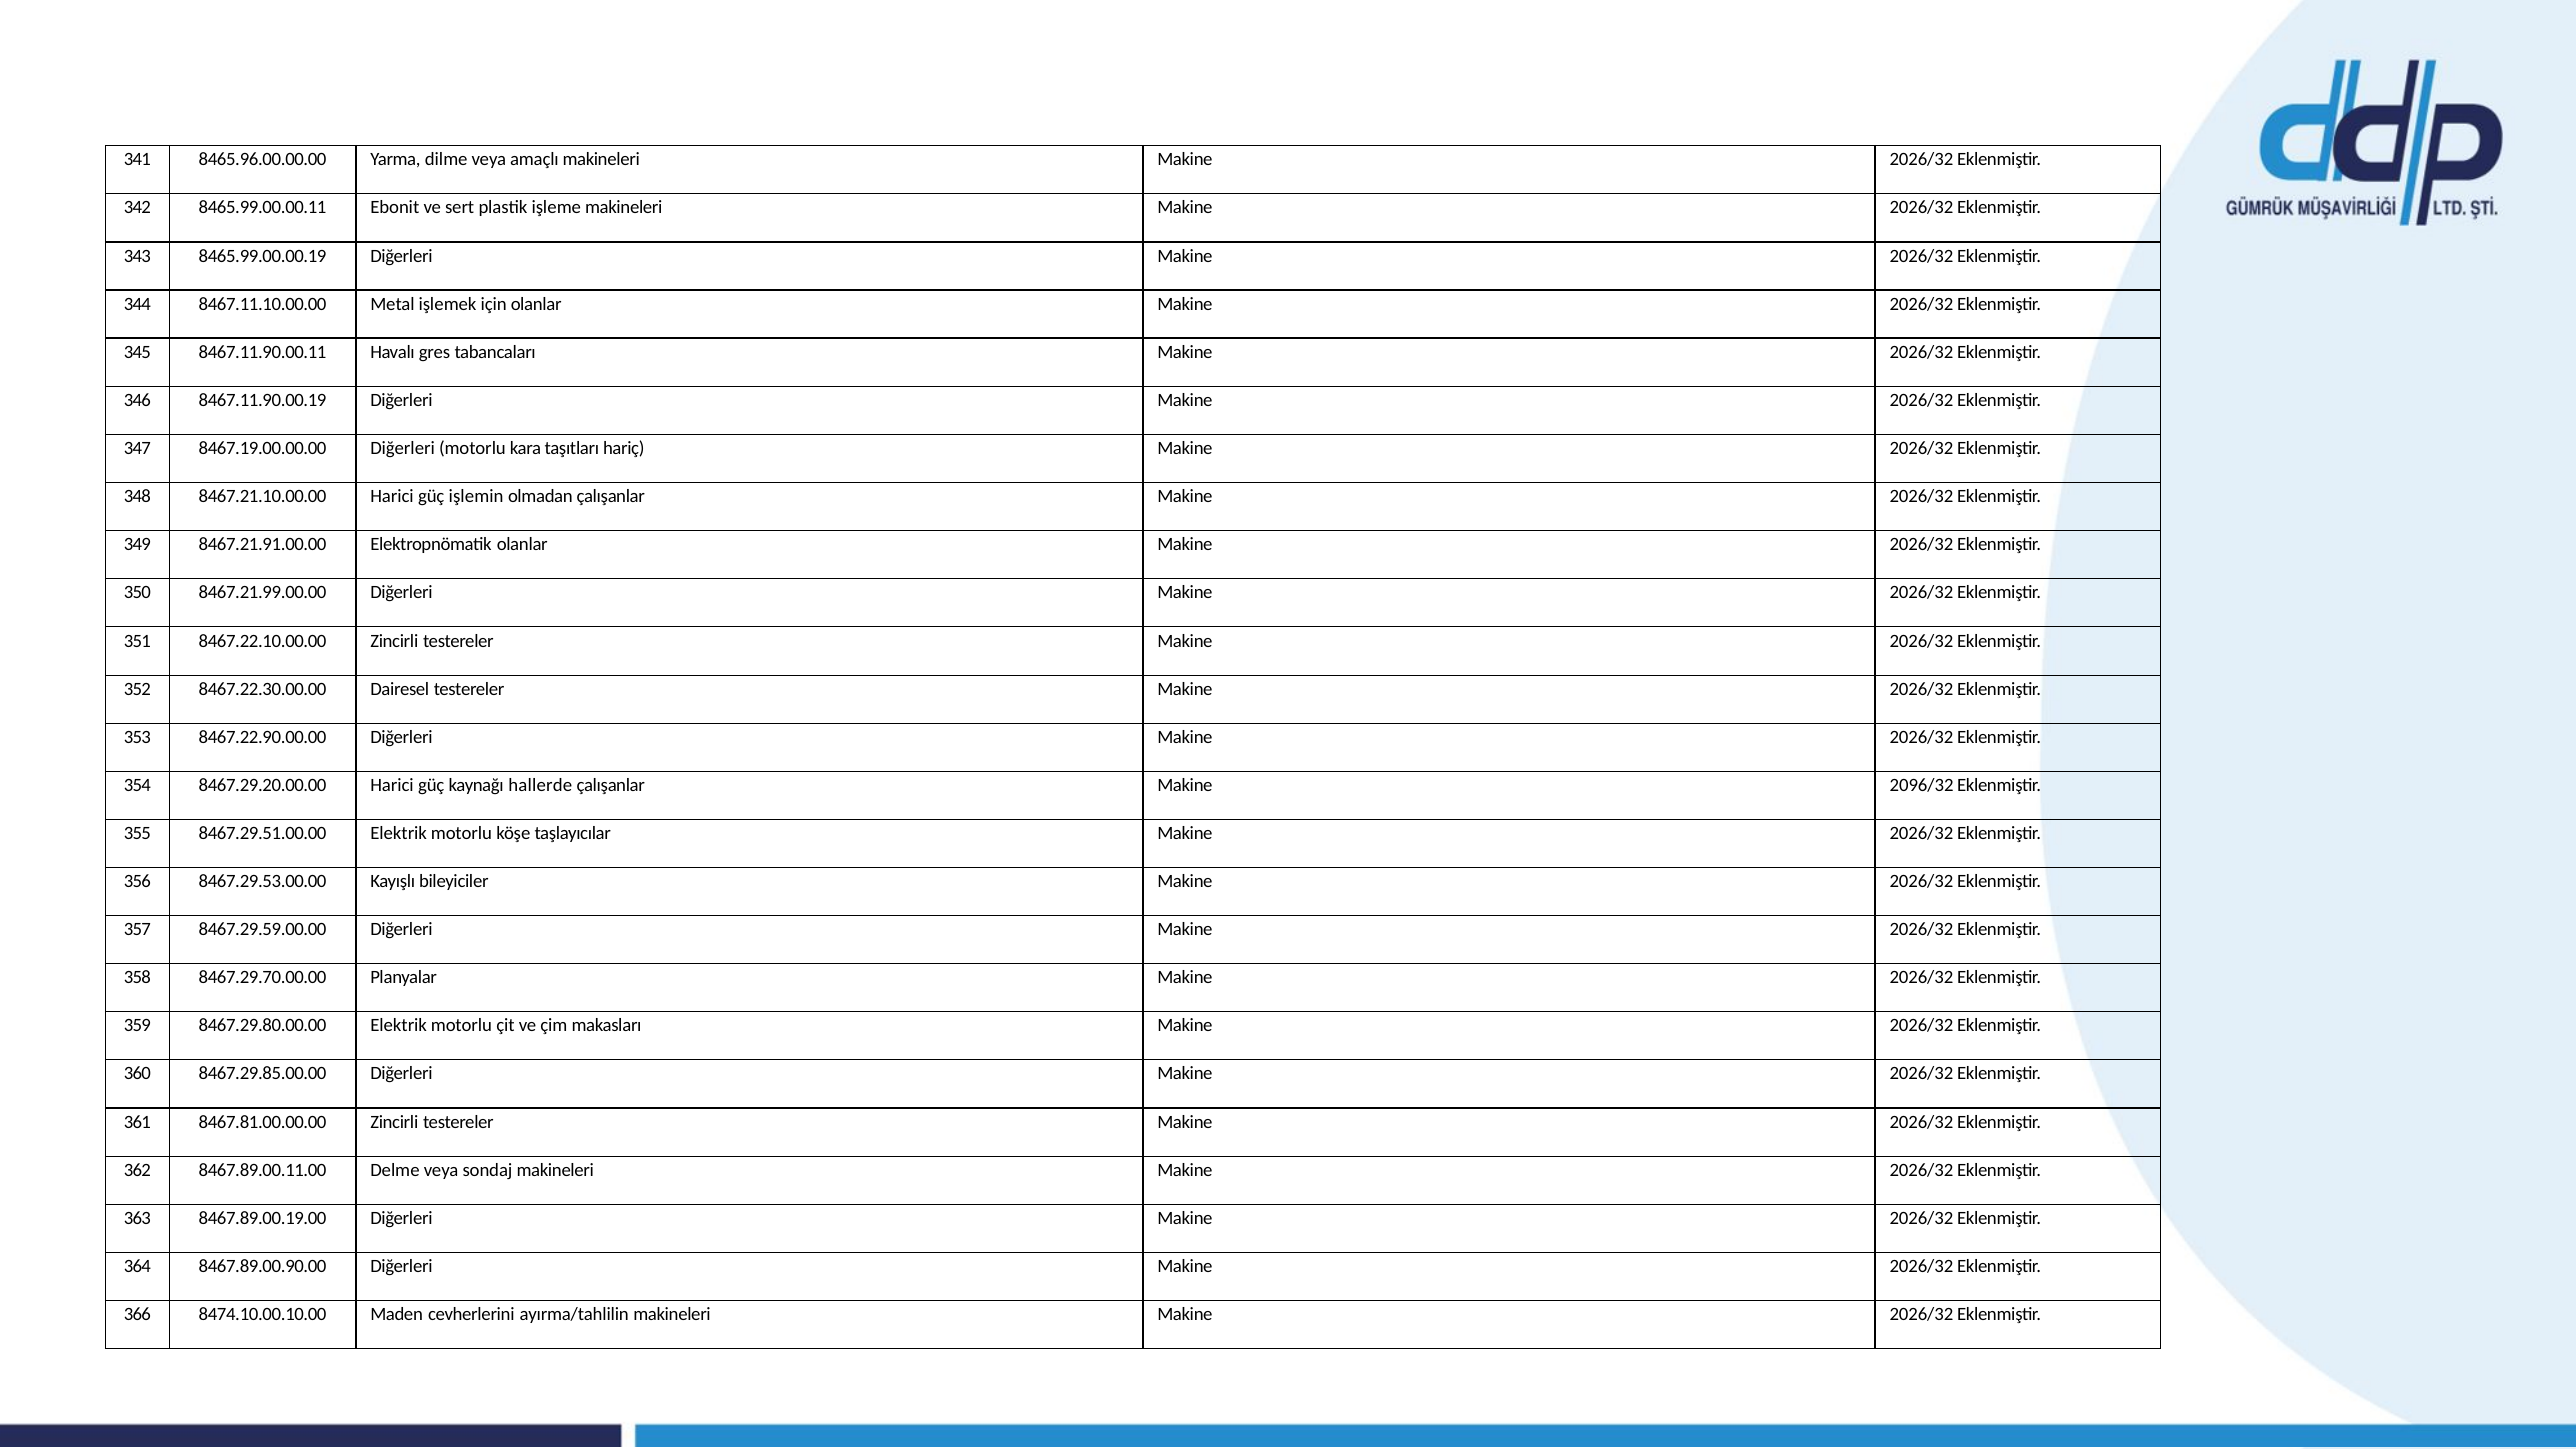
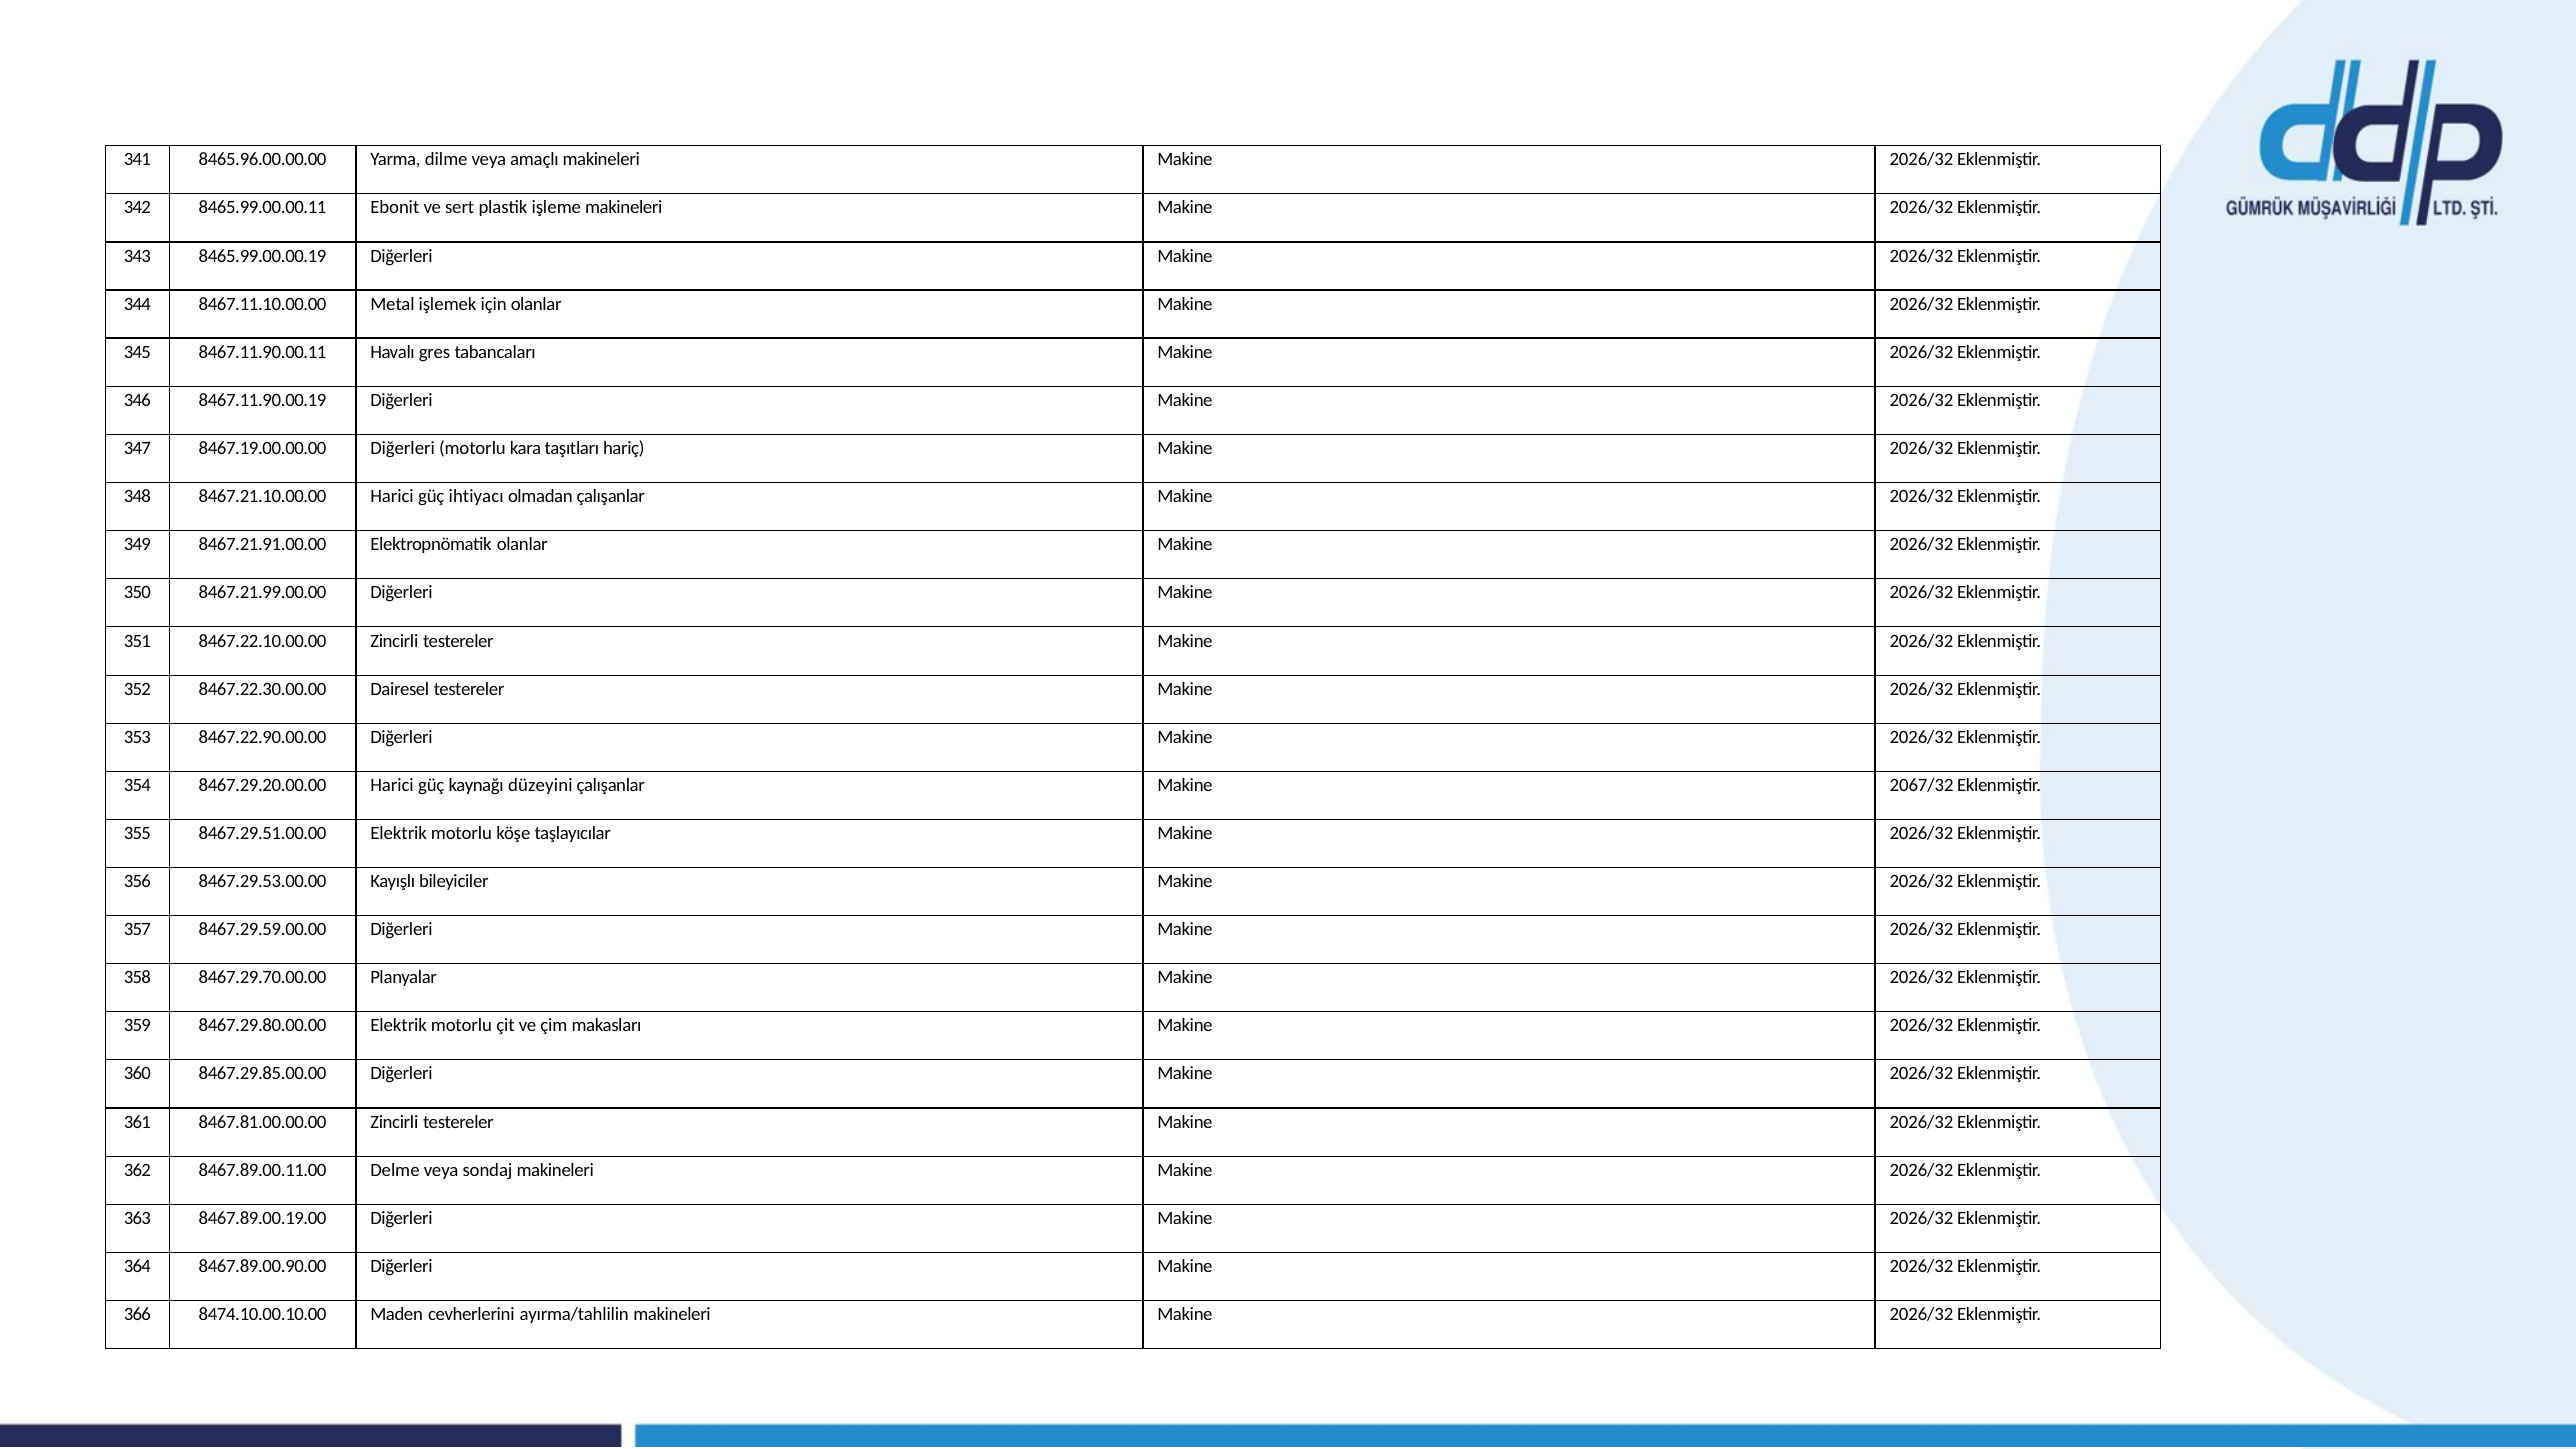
işlemin: işlemin -> ihtiyacı (476, 496)
hallerde: hallerde -> düzeyini (540, 785)
2096/32: 2096/32 -> 2067/32 (1922, 785)
